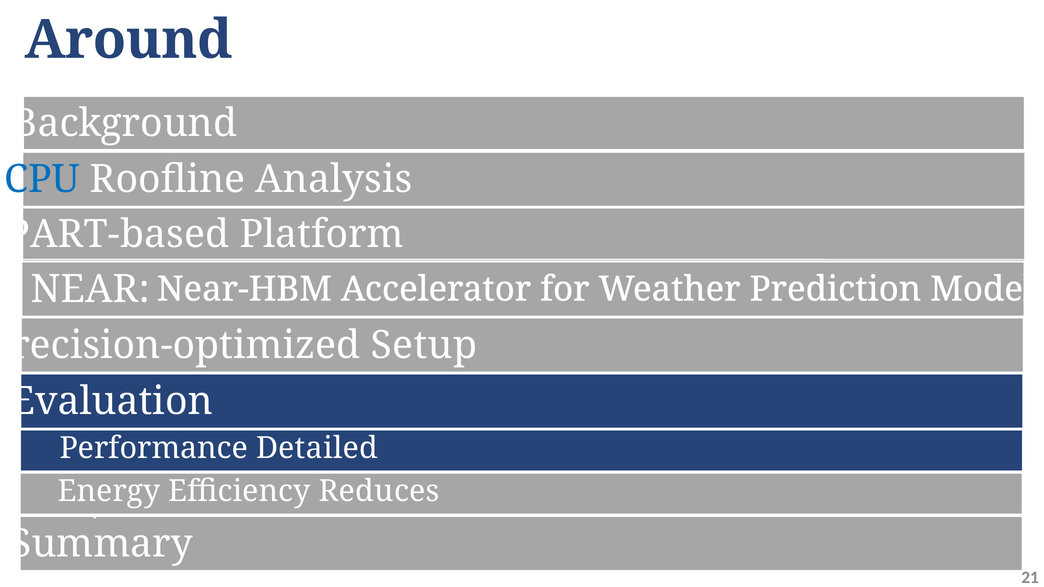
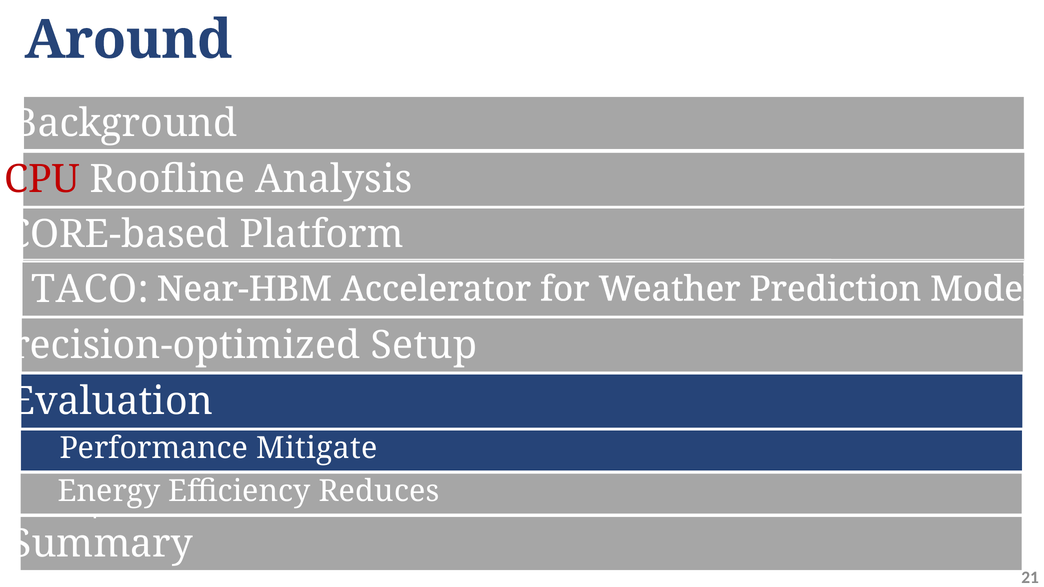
CPU colour: blue -> red (42, 180)
PART-based: PART-based -> CORE-based (118, 234)
NEAR: NEAR -> TACO (90, 289)
Detailed: Detailed -> Mitigate (317, 448)
